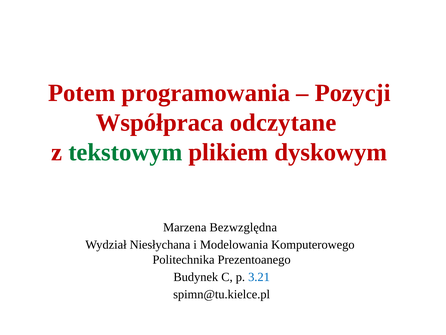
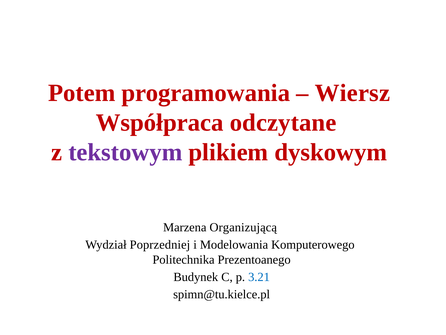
Pozycji: Pozycji -> Wiersz (352, 93)
tekstowym colour: green -> purple (125, 152)
Bezwzględna: Bezwzględna -> Organizującą (243, 227)
Niesłychana: Niesłychana -> Poprzedniej (160, 244)
